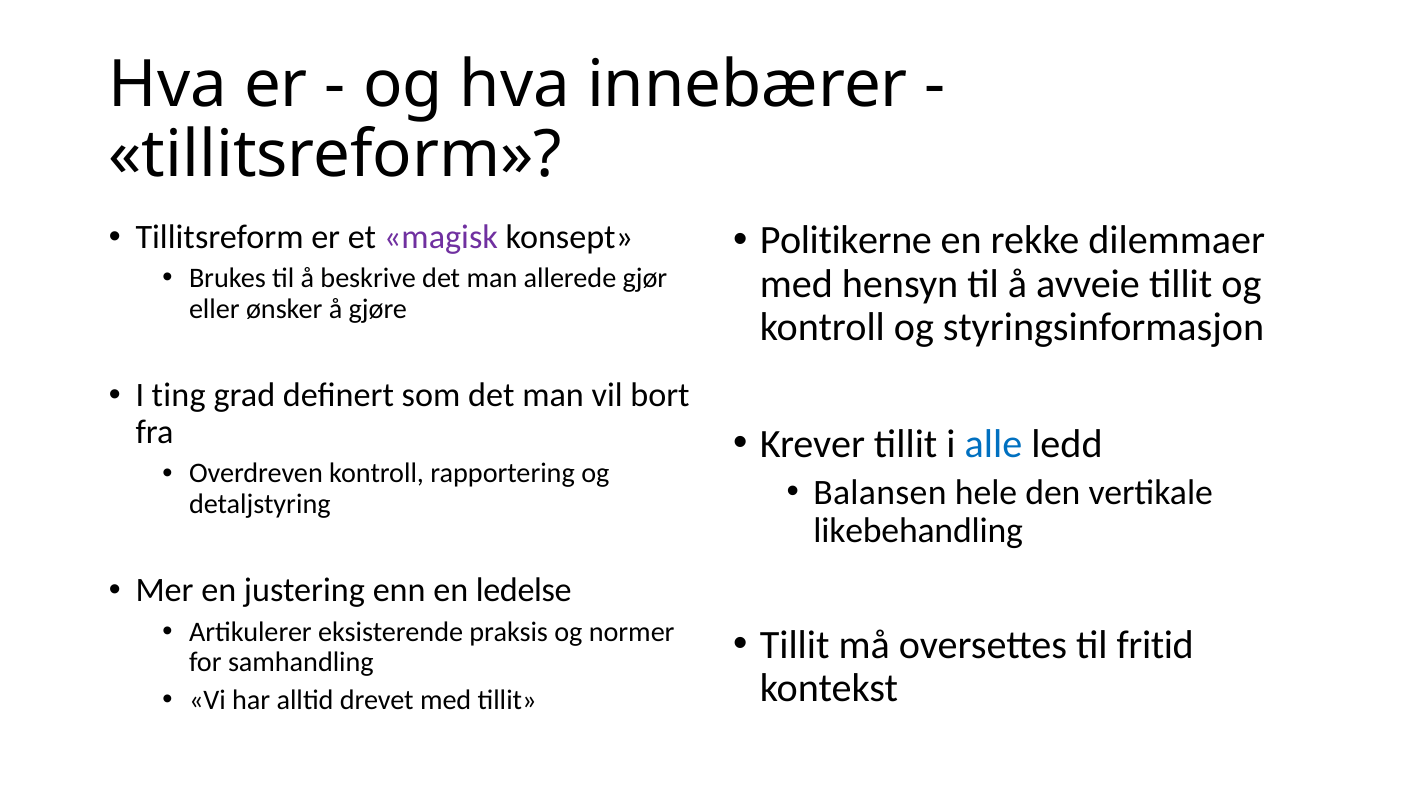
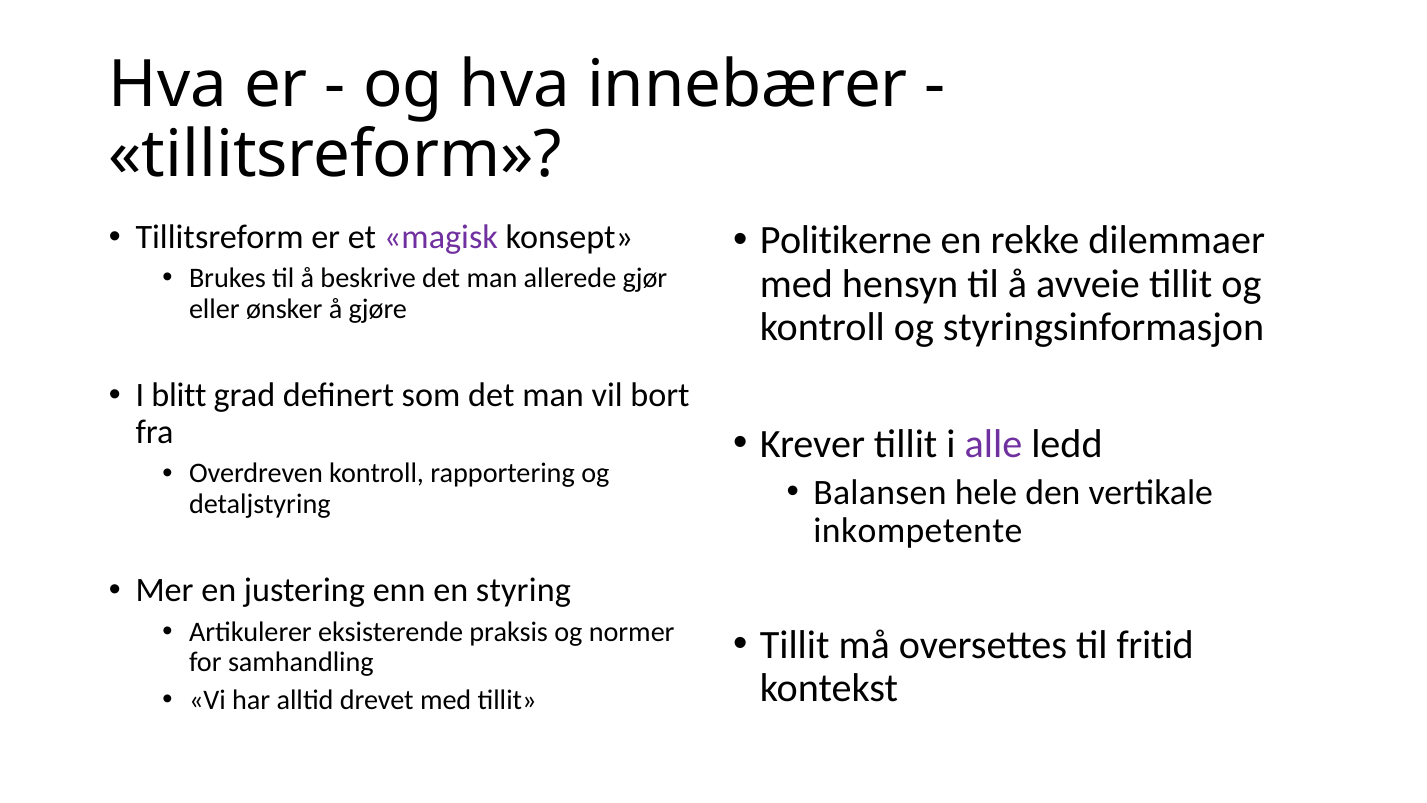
ting: ting -> blitt (179, 395)
alle colour: blue -> purple (993, 444)
likebehandling: likebehandling -> inkompetente (918, 531)
ledelse: ledelse -> styring (523, 590)
